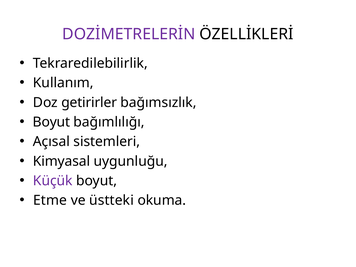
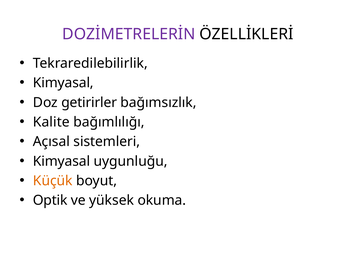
Kullanım: Kullanım -> Kimyasal (63, 83)
Boyut: Boyut -> Kalite (51, 122)
Küçük colour: purple -> orange (53, 181)
Etme: Etme -> Optik (50, 200)
üstteki: üstteki -> yüksek (112, 200)
